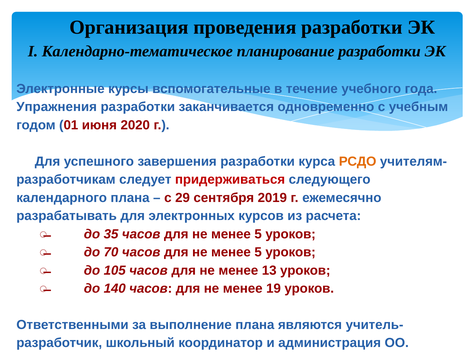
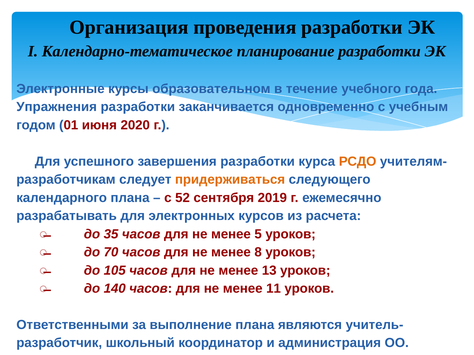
вспомогательные: вспомогательные -> образовательном (211, 89)
придерживаться colour: red -> orange (230, 180)
29: 29 -> 52 (183, 198)
5: 5 -> 8 (258, 253)
19: 19 -> 11 (274, 289)
